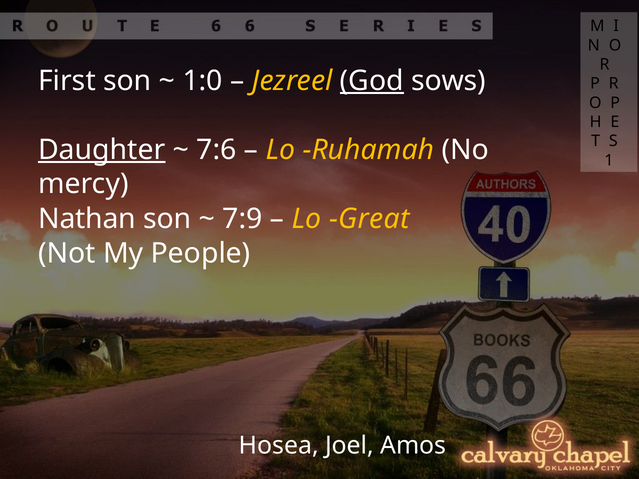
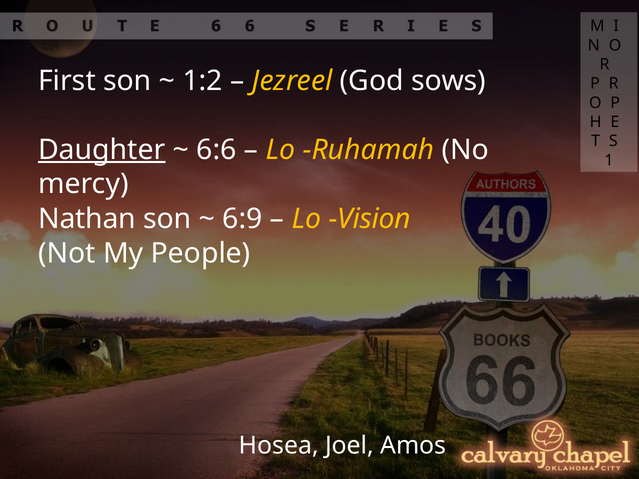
1:0: 1:0 -> 1:2 (203, 81)
God underline: present -> none (372, 81)
7:6: 7:6 -> 6:6 (216, 150)
7:9: 7:9 -> 6:9 (242, 219)
Great: Great -> Vision (370, 219)
